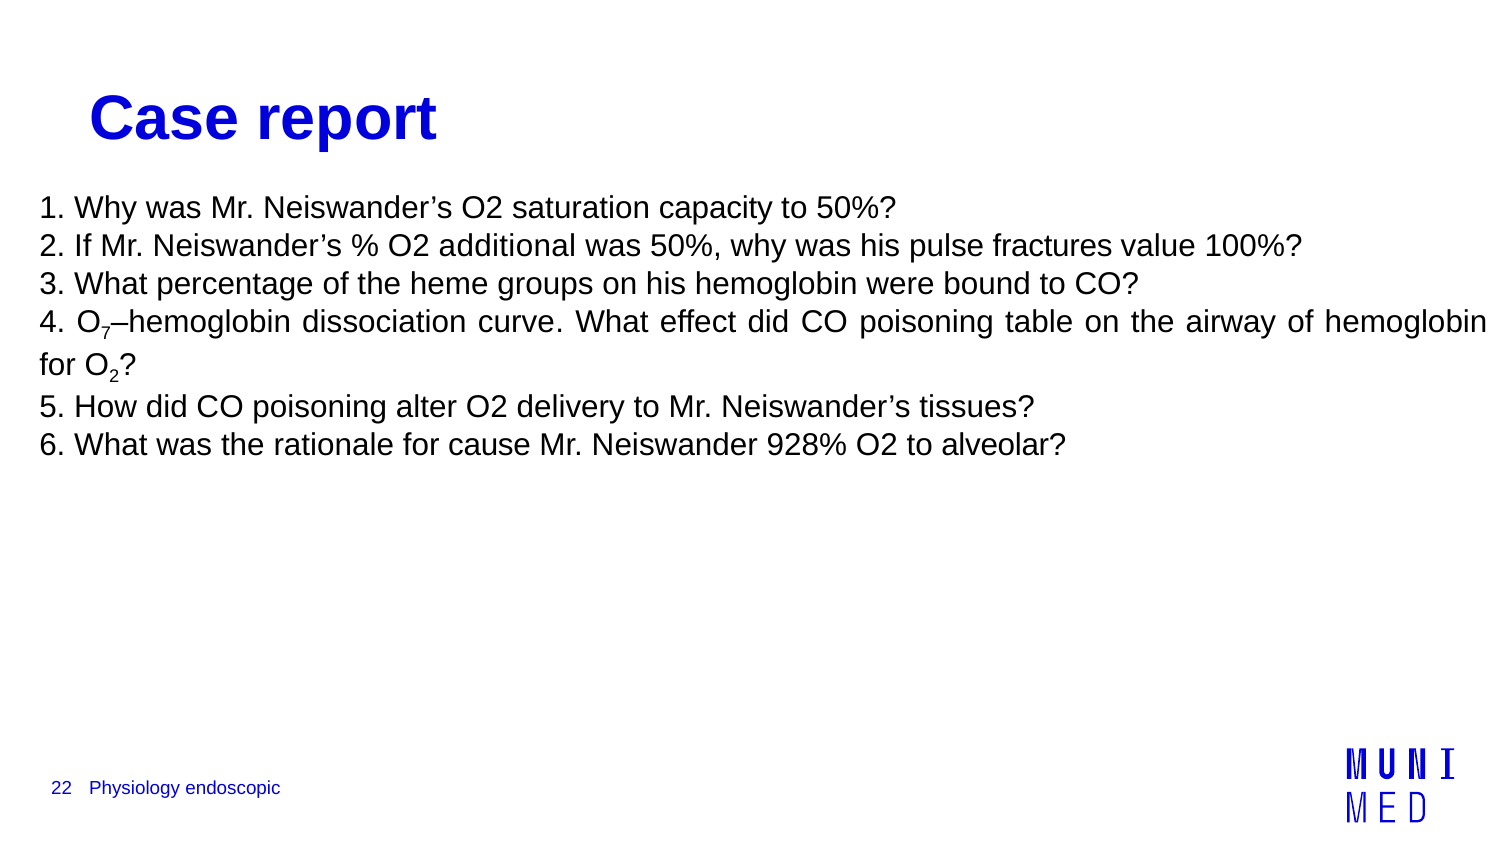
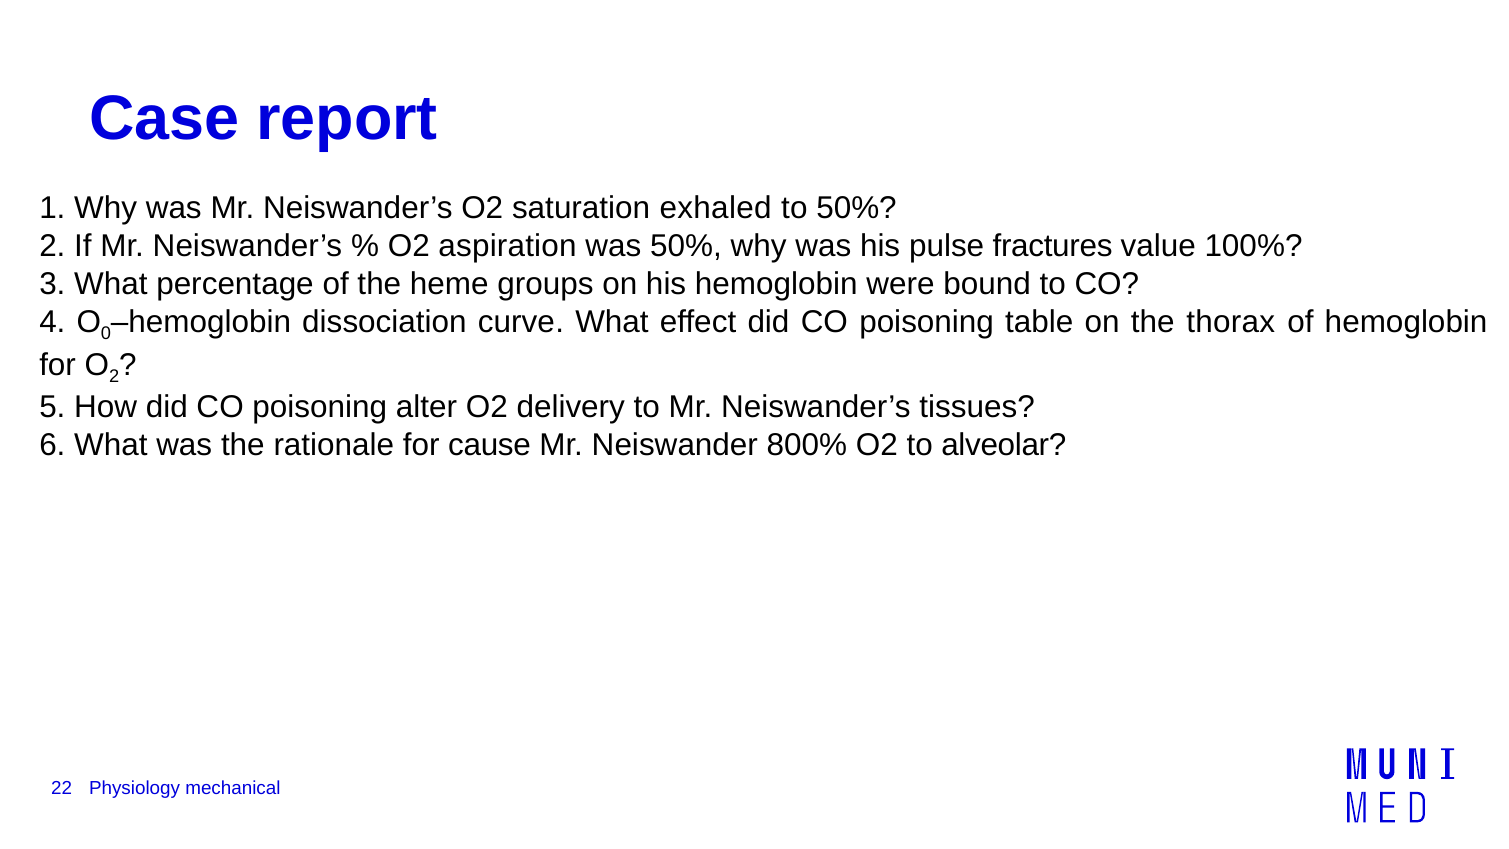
capacity: capacity -> exhaled (716, 208)
additional: additional -> aspiration (508, 246)
7: 7 -> 0 (106, 334)
airway: airway -> thorax (1231, 322)
928%: 928% -> 800% (807, 445)
endoscopic: endoscopic -> mechanical (233, 788)
